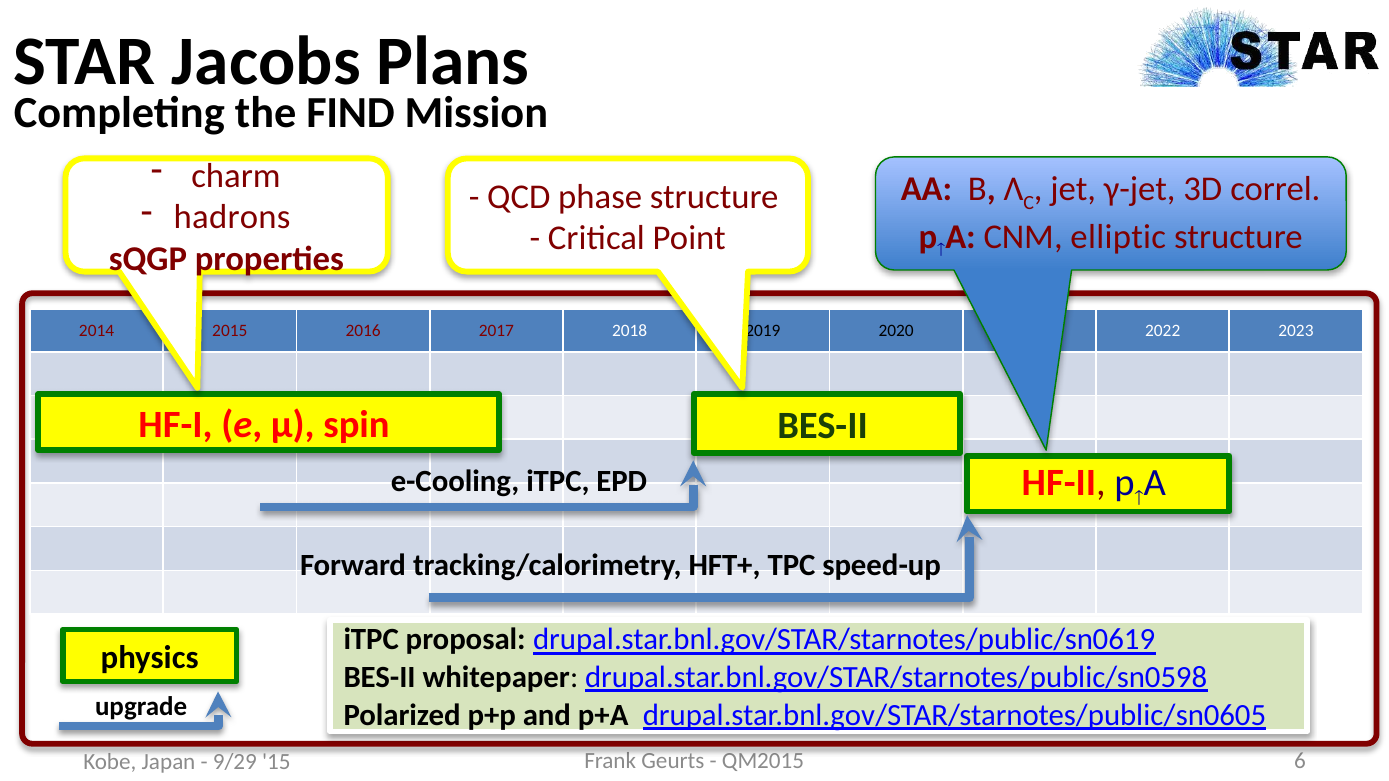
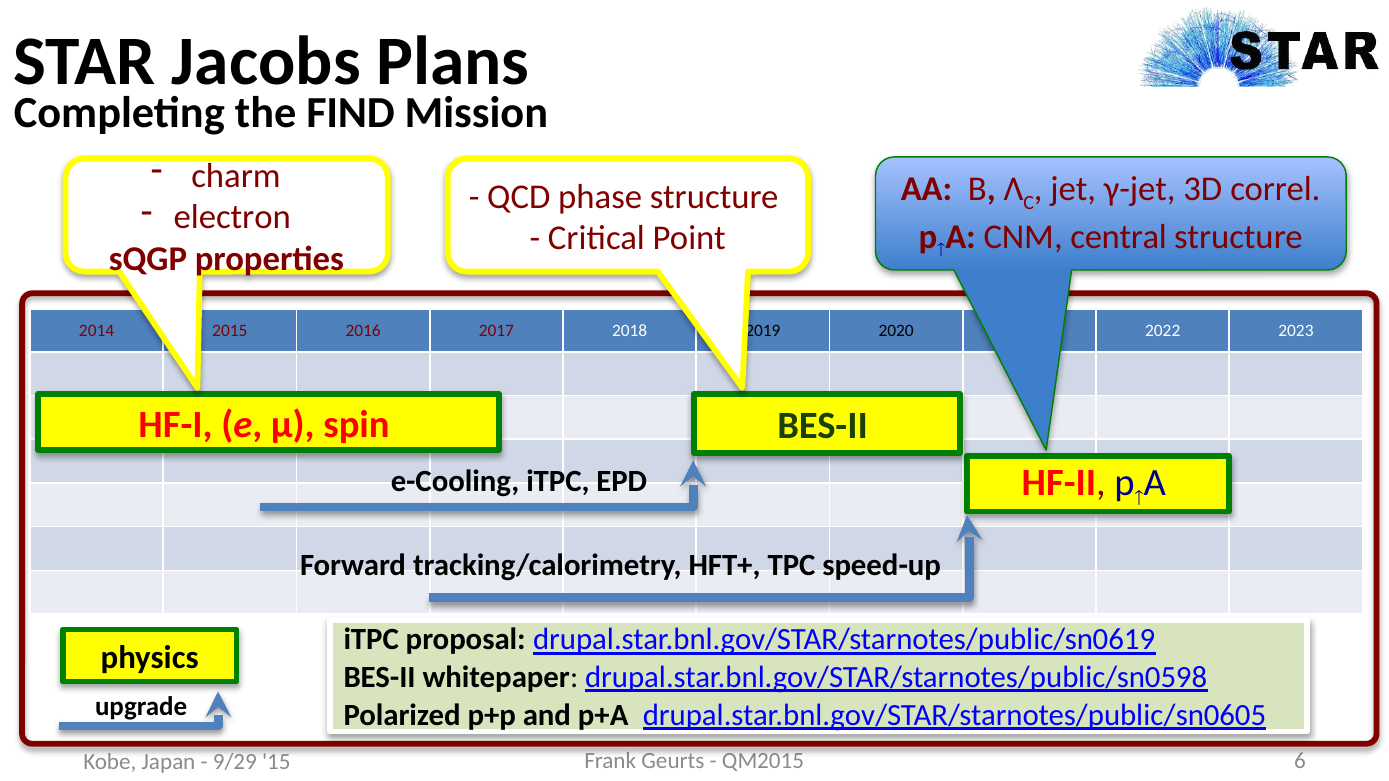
hadrons: hadrons -> electron (232, 217)
elliptic: elliptic -> central (1119, 237)
